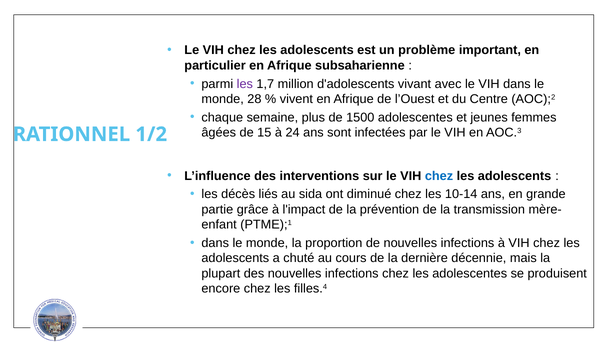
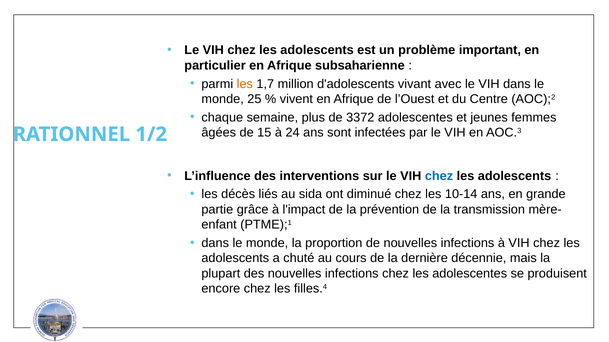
les colour: purple -> orange (245, 84)
28: 28 -> 25 (254, 99)
1500: 1500 -> 3372 (360, 118)
